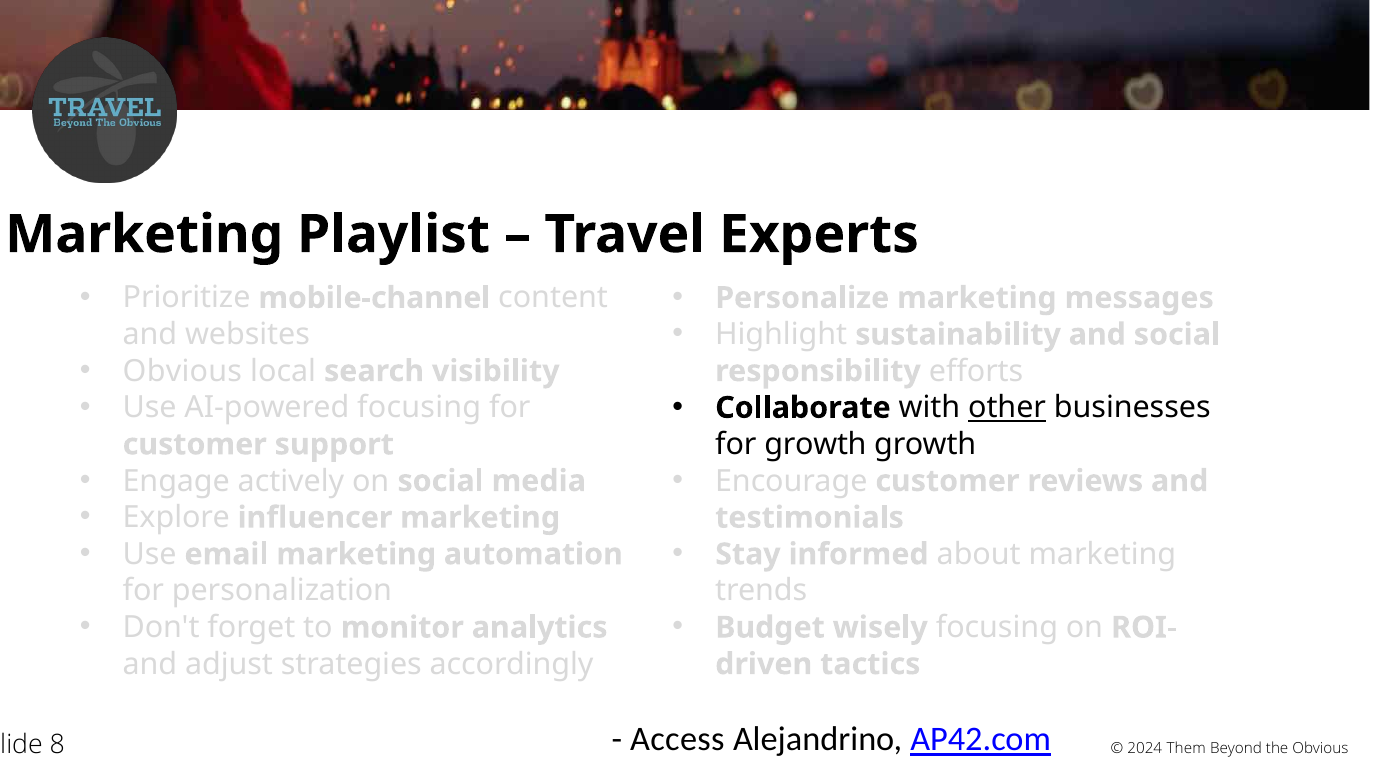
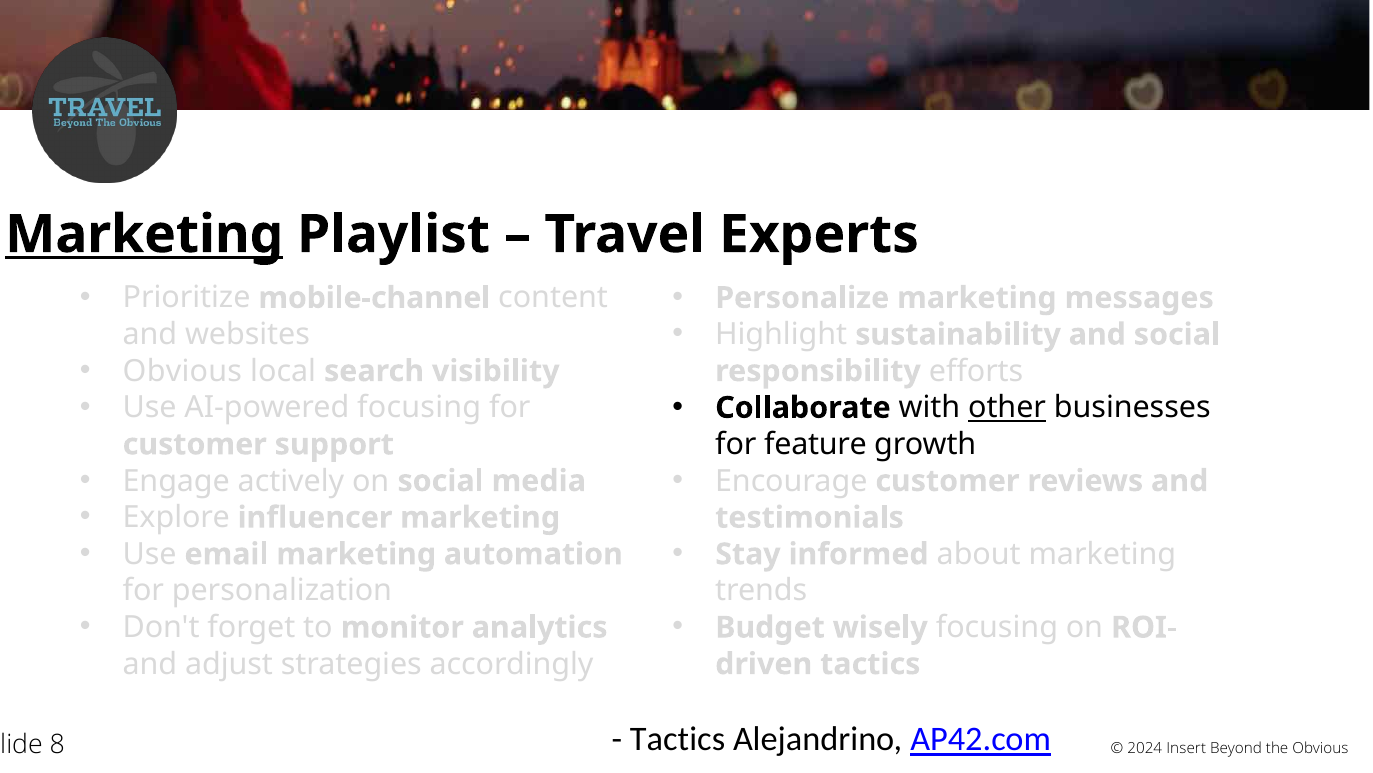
Marketing underline: none -> present (144, 234)
for growth: growth -> feature (815, 444)
Access: Access -> Tactics (678, 739)
Them: Them -> Insert (1186, 748)
